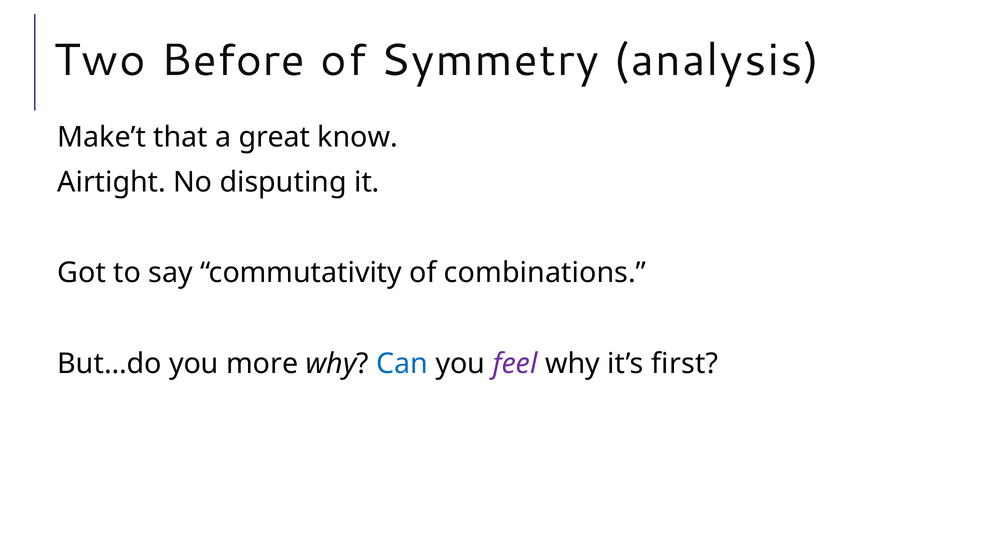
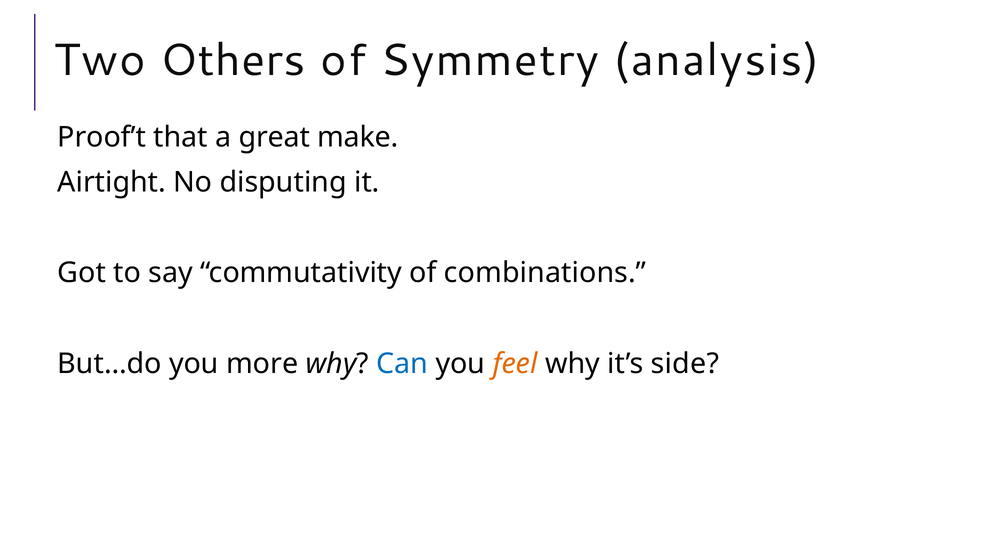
Before: Before -> Others (233, 60)
Make’t: Make’t -> Proof’t (102, 137)
know: know -> make (358, 137)
feel colour: purple -> orange (515, 364)
first: first -> side (685, 364)
